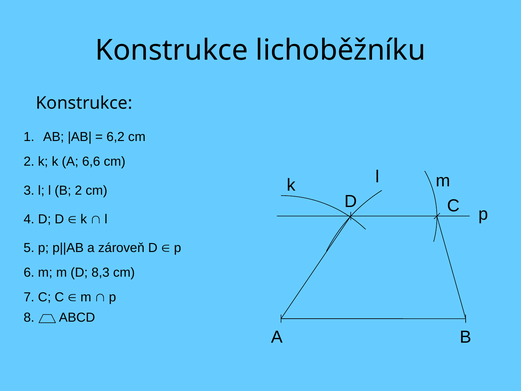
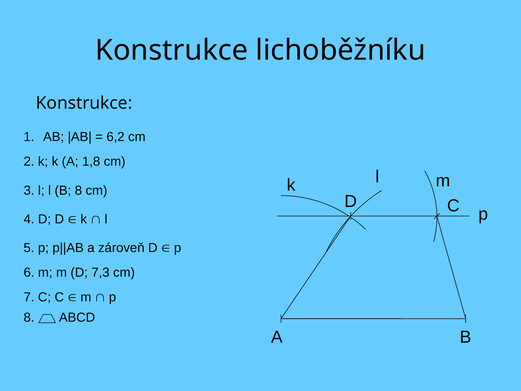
6,6: 6,6 -> 1,8 (91, 162)
B 2: 2 -> 8 (78, 190)
8,3: 8,3 -> 7,3 (101, 272)
